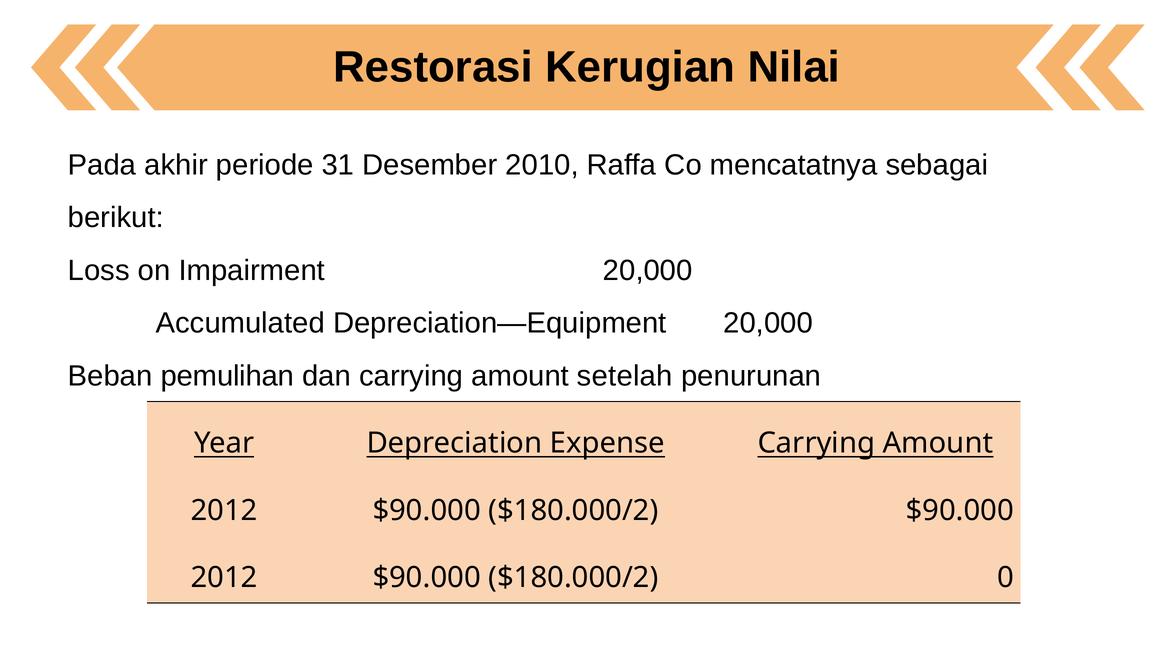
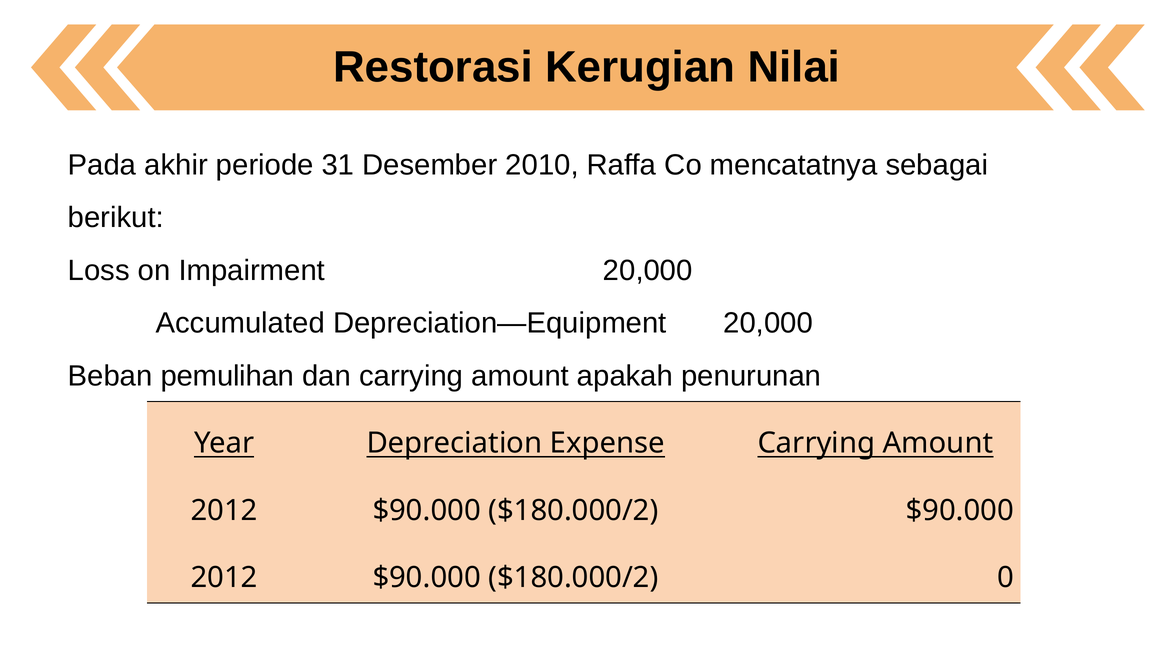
setelah: setelah -> apakah (625, 376)
